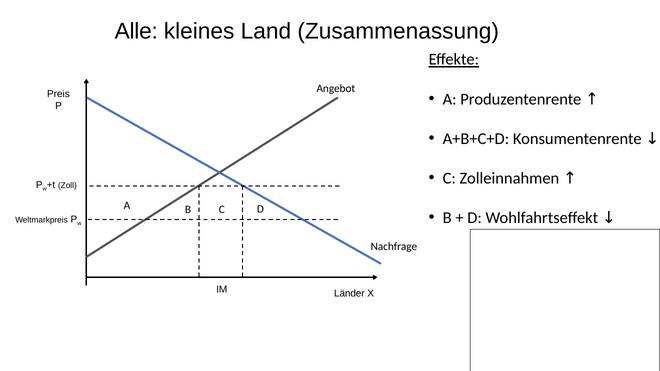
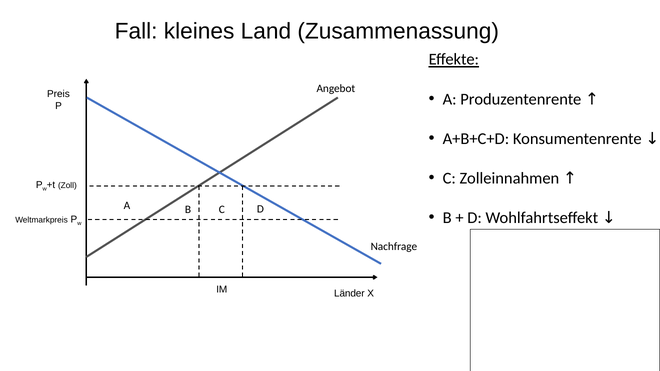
Alle: Alle -> Fall (136, 31)
